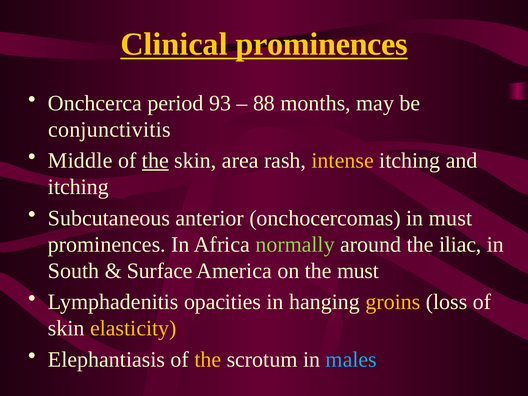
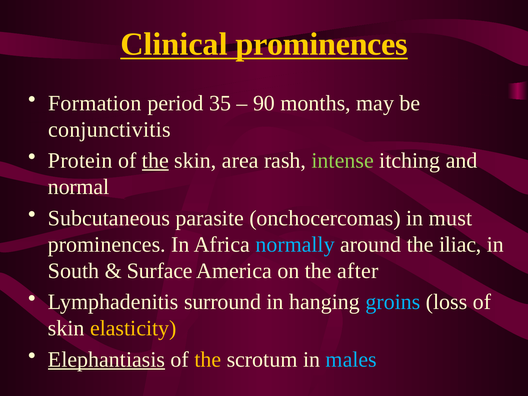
Onchcerca: Onchcerca -> Formation (95, 103)
93: 93 -> 35 (220, 103)
88: 88 -> 90 (264, 103)
Middle: Middle -> Protein (80, 161)
intense colour: yellow -> light green (343, 161)
itching: itching -> normal (79, 187)
anterior: anterior -> parasite (210, 218)
normally colour: light green -> light blue (295, 244)
the must: must -> after (358, 271)
opacities: opacities -> surround (223, 302)
groins colour: yellow -> light blue (393, 302)
Elephantiasis underline: none -> present (106, 359)
